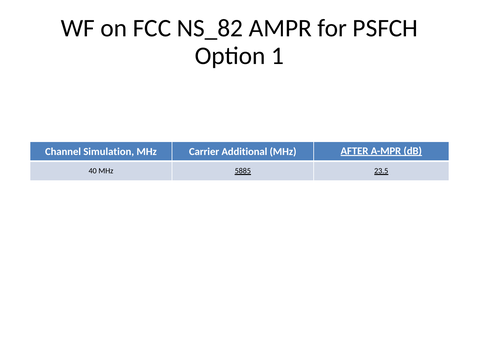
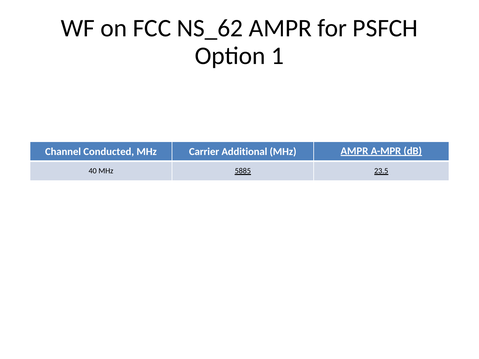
NS_82: NS_82 -> NS_62 (210, 28)
Simulation: Simulation -> Conducted (109, 152)
MHz AFTER: AFTER -> AMPR (354, 151)
